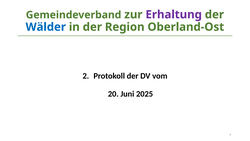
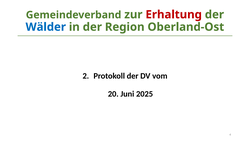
Erhaltung colour: purple -> red (174, 15)
